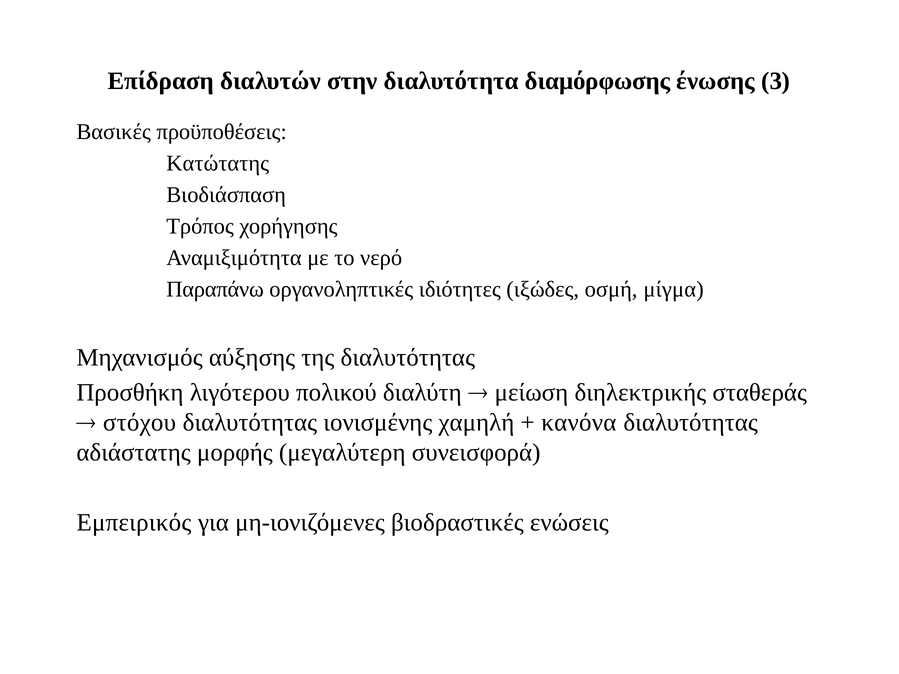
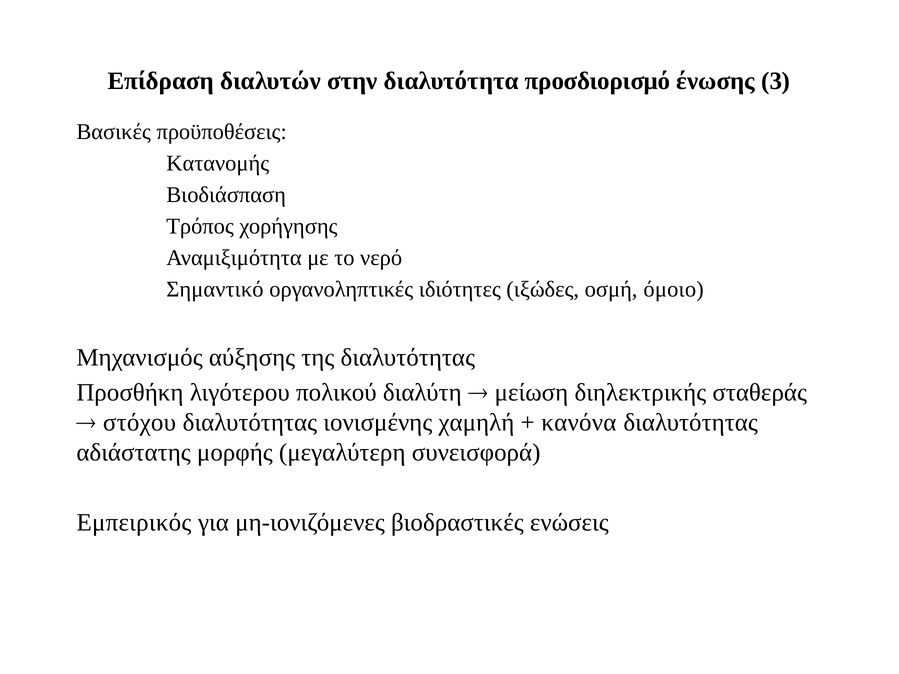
διαμόρφωσης: διαμόρφωσης -> προσδιορισμό (598, 81)
Κατώτατης: Κατώτατης -> Κατανομής (218, 163)
Παραπάνω: Παραπάνω -> Σημαντικό (215, 289)
μίγμα: μίγμα -> όμοιο (674, 289)
